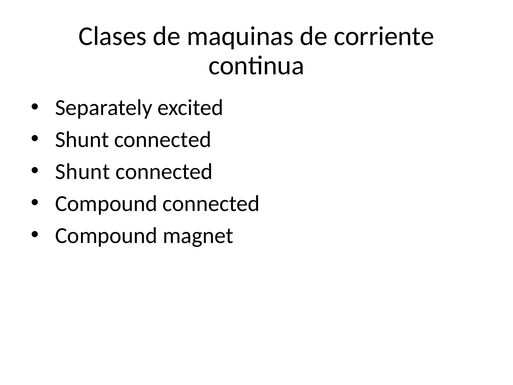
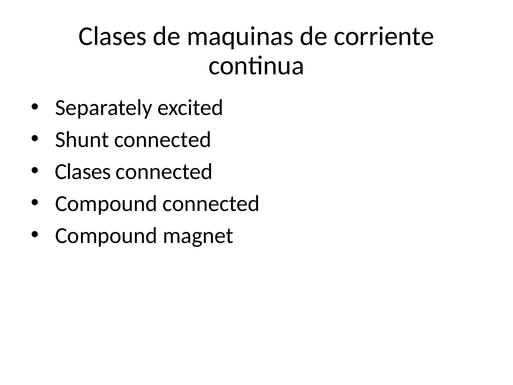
Shunt: Shunt -> Clases (83, 171)
